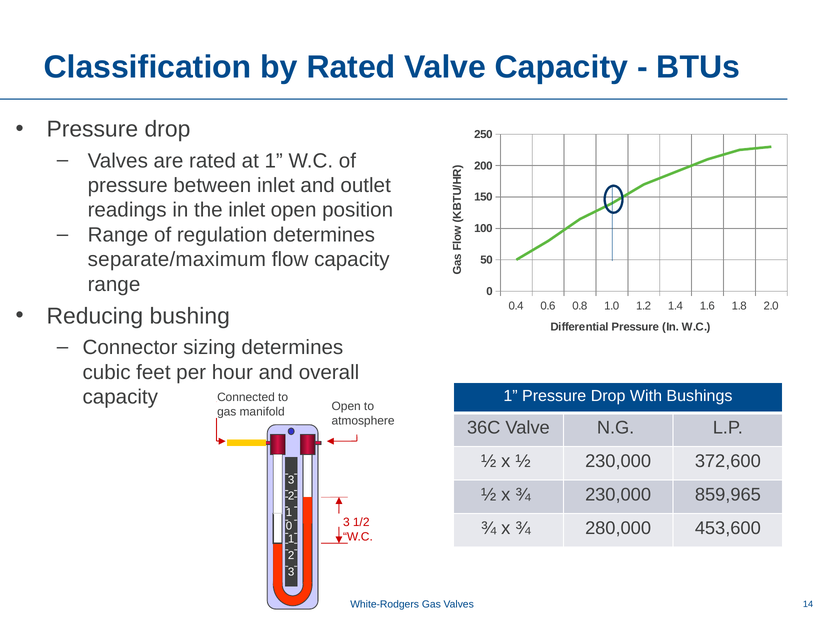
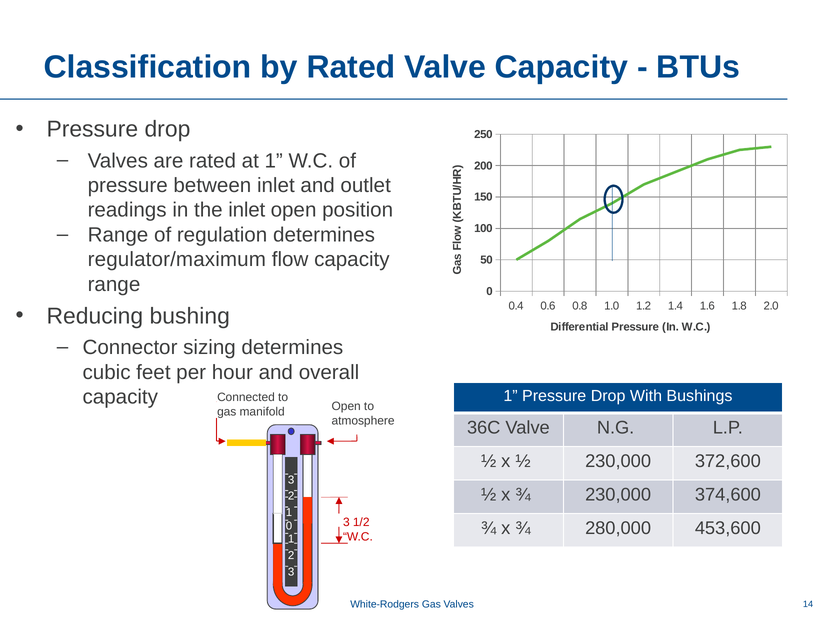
separate/maximum: separate/maximum -> regulator/maximum (177, 260)
859,965: 859,965 -> 374,600 (728, 495)
